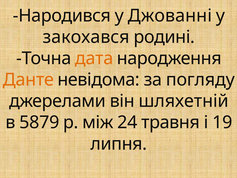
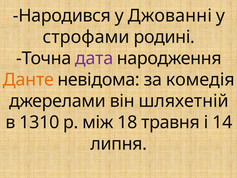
закохався: закохався -> строфами (86, 37)
дата colour: orange -> purple (94, 58)
погляду: погляду -> комедія (200, 80)
5879: 5879 -> 1310 (39, 122)
24: 24 -> 18 (127, 122)
19: 19 -> 14 (222, 122)
